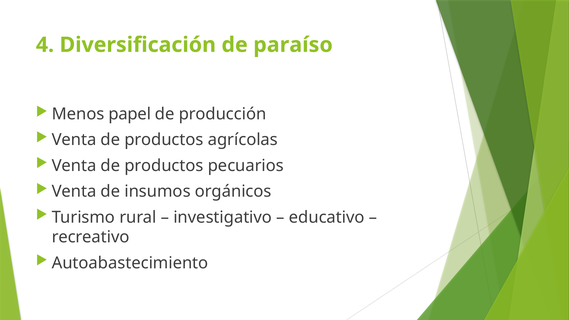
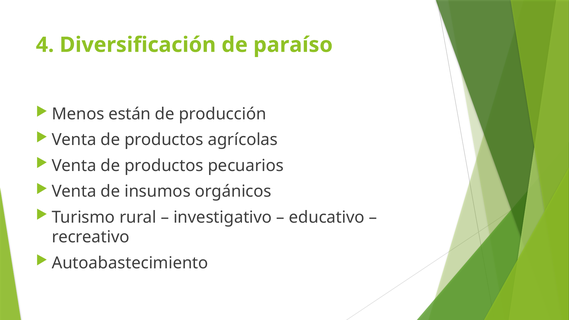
papel: papel -> están (130, 114)
